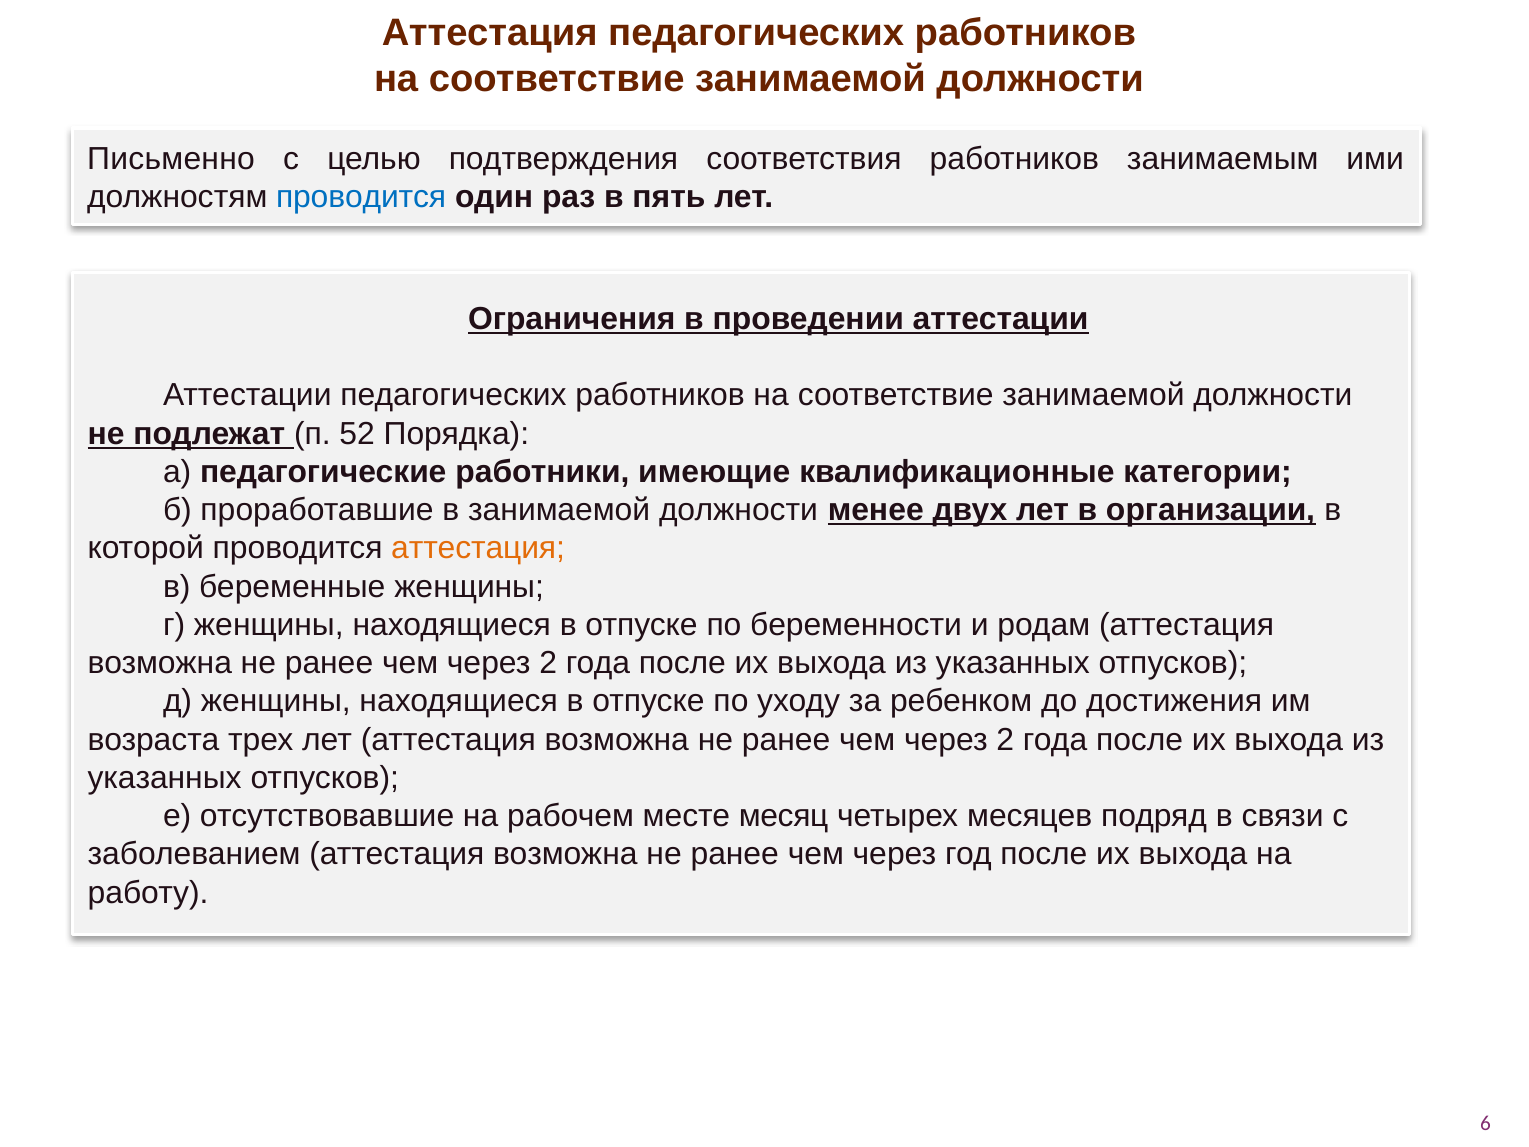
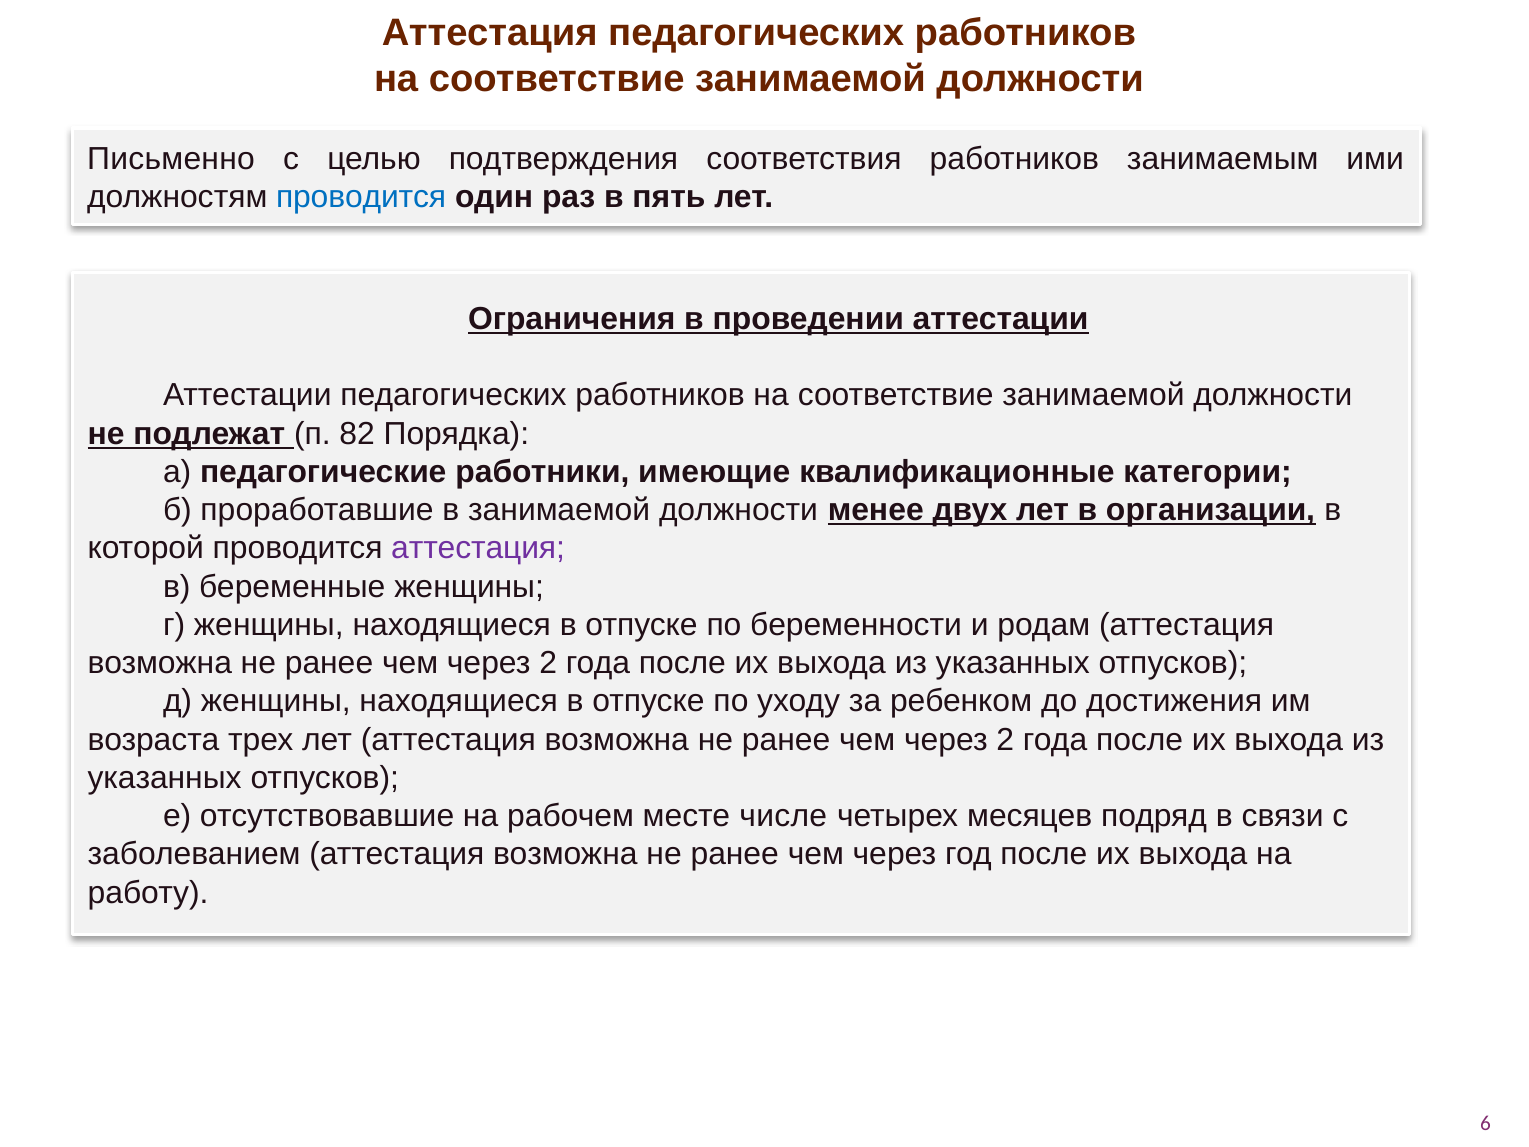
52: 52 -> 82 (357, 434)
аттестация colour: orange -> purple (478, 548)
месяц: месяц -> числе (783, 816)
